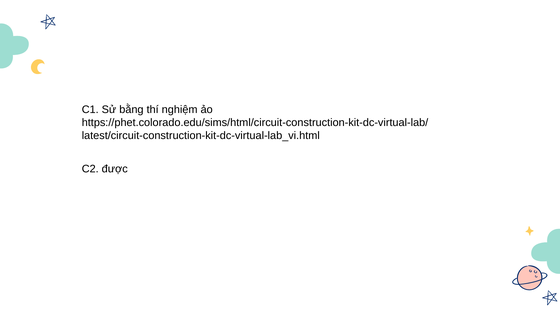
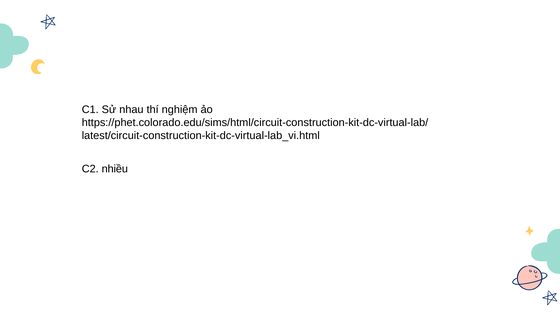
bằng: bằng -> nhau (131, 109)
được: được -> nhiều (115, 169)
